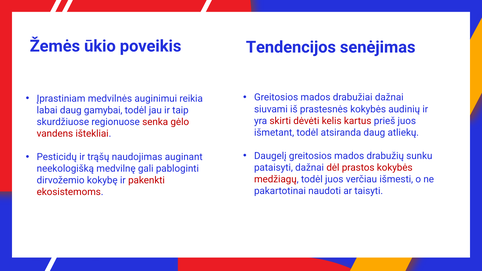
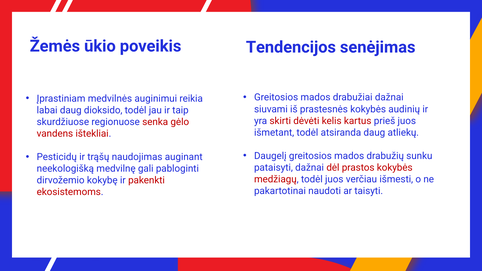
gamybai: gamybai -> dioksido (103, 110)
